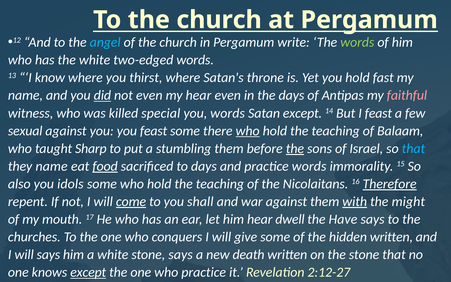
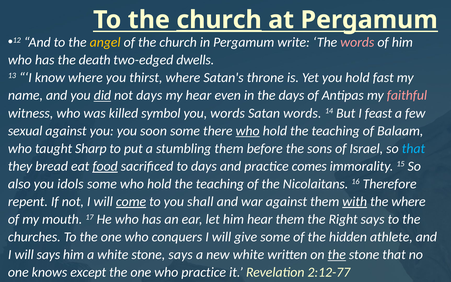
church underline: none -> present (219, 20)
angel colour: light blue -> yellow (105, 42)
words colour: light green -> pink (357, 42)
the white: white -> death (95, 60)
two-edged words: words -> dwells (195, 60)
not even: even -> days (149, 95)
special: special -> symbol (161, 113)
Satan except: except -> words (302, 113)
you feast: feast -> soon (154, 131)
the underline: present -> none (295, 148)
they name: name -> bread (52, 166)
practice words: words -> comes (309, 166)
Therefore underline: present -> none (390, 184)
the might: might -> where (409, 201)
hear dwell: dwell -> them (290, 219)
Have: Have -> Right (343, 219)
hidden written: written -> athlete (391, 237)
new death: death -> white (248, 255)
the underline: none -> present (337, 255)
except underline: present -> none (88, 272)
2:12-27: 2:12-27 -> 2:12-77 (329, 272)
